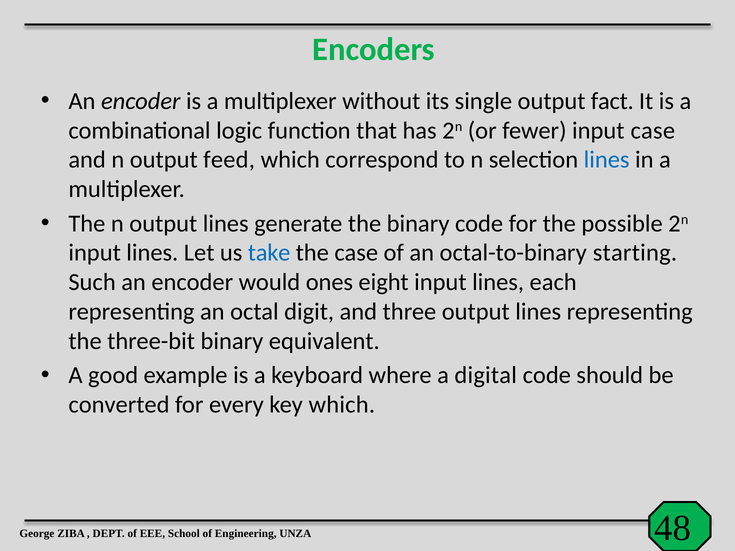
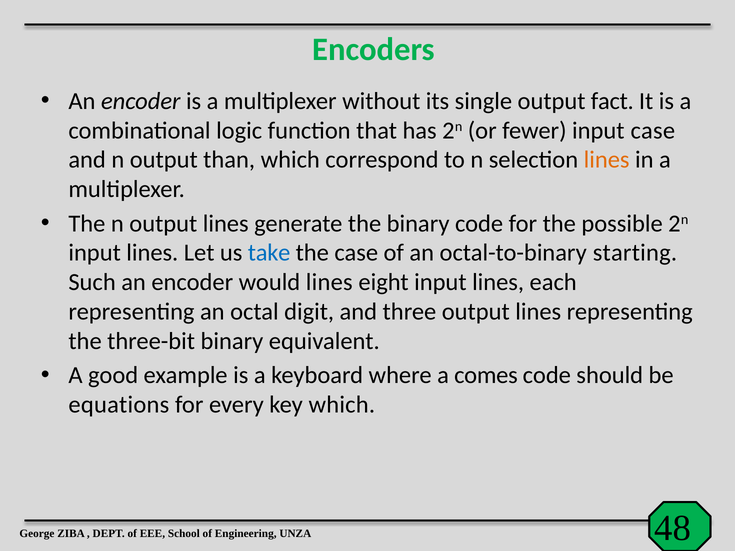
feed: feed -> than (229, 160)
lines colour: blue -> orange (607, 160)
would ones: ones -> lines (329, 282)
digital: digital -> comes (486, 376)
converted: converted -> equations (119, 405)
